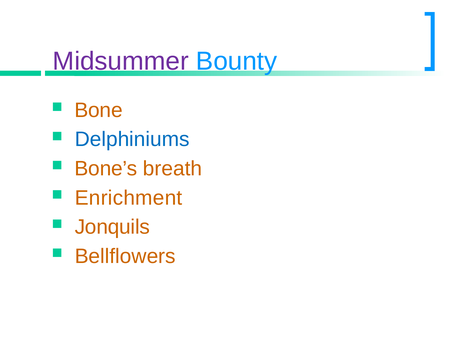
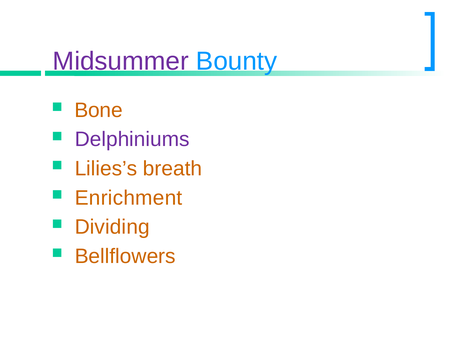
Delphiniums colour: blue -> purple (132, 140)
Bone’s: Bone’s -> Lilies’s (106, 169)
Jonquils: Jonquils -> Dividing (112, 227)
